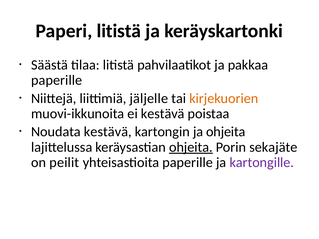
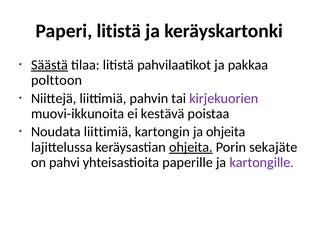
Säästä underline: none -> present (50, 65)
paperille: paperille -> polttoon (57, 80)
jäljelle: jäljelle -> pahvin (149, 98)
kirjekuorien colour: orange -> purple (224, 98)
Noudata kestävä: kestävä -> liittimiä (108, 132)
peilit: peilit -> pahvi (64, 163)
